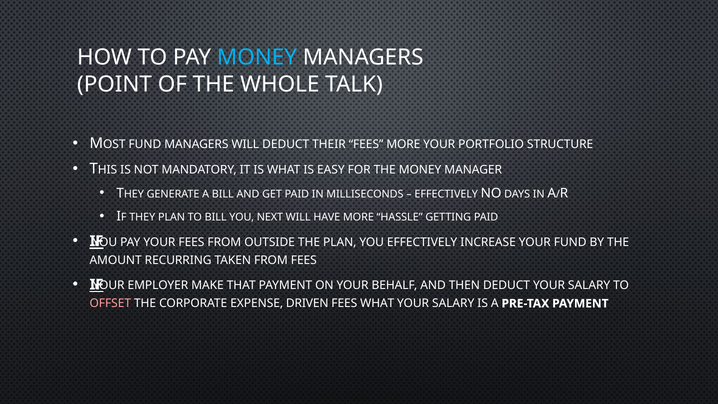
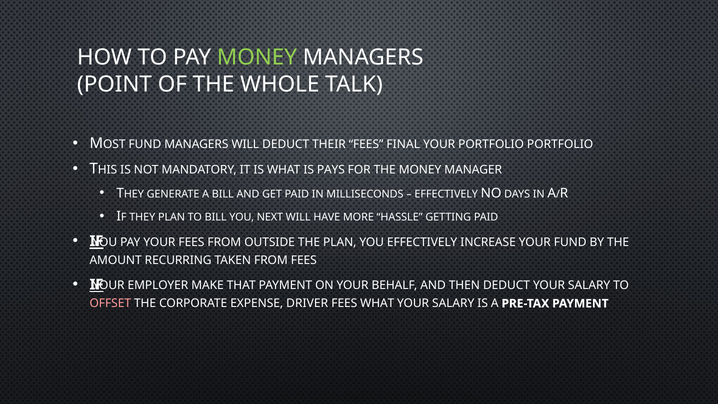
MONEY colour: light blue -> light green (257, 58)
FEES MORE: MORE -> FINAL (403, 144)
PORTFOLIO STRUCTURE: STRUCTURE -> PORTFOLIO (560, 144)
EASY: EASY -> PAYS (331, 170)
DRIVEN: DRIVEN -> DRIVER (307, 303)
